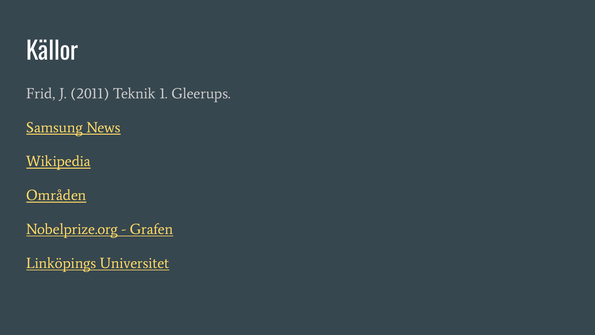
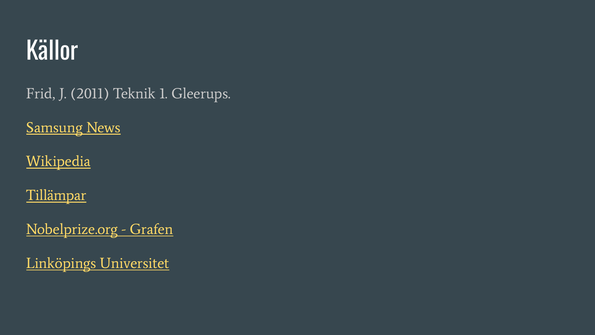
Områden: Områden -> Tillämpar (56, 195)
